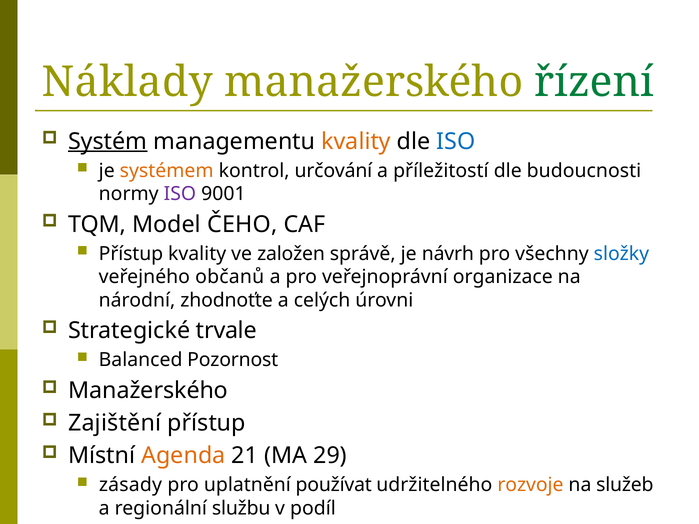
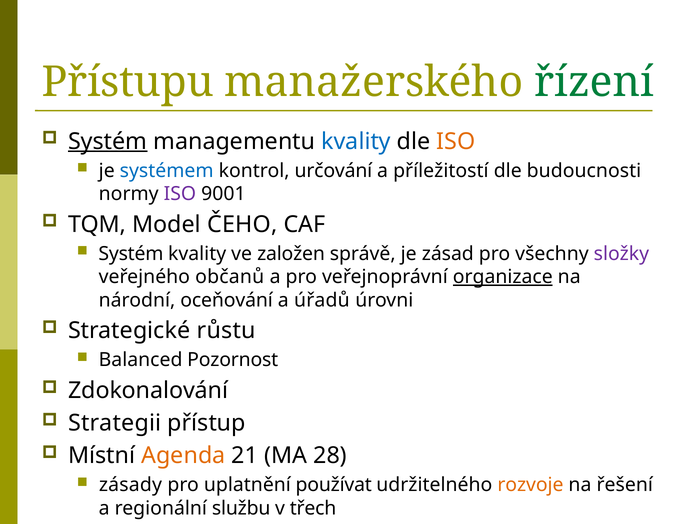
Náklady: Náklady -> Přístupu (128, 82)
kvality colour: orange -> blue (356, 141)
ISO colour: blue -> orange (456, 141)
systémem colour: orange -> blue (167, 171)
Přístup: Přístup -> Systém (131, 254)
návrh: návrh -> zásad (448, 254)
složky colour: blue -> purple (621, 254)
organizace underline: none -> present (503, 277)
zhodnoťte: zhodnoťte -> oceňování (227, 300)
celých: celých -> úřadů (322, 300)
trvale: trvale -> růstu (226, 331)
Manažerského: Manažerského -> Zdokonalování (148, 391)
Zajištění: Zajištění -> Strategii (115, 423)
29: 29 -> 28 (330, 456)
služeb: služeb -> řešení (625, 485)
podíl: podíl -> třech (313, 509)
